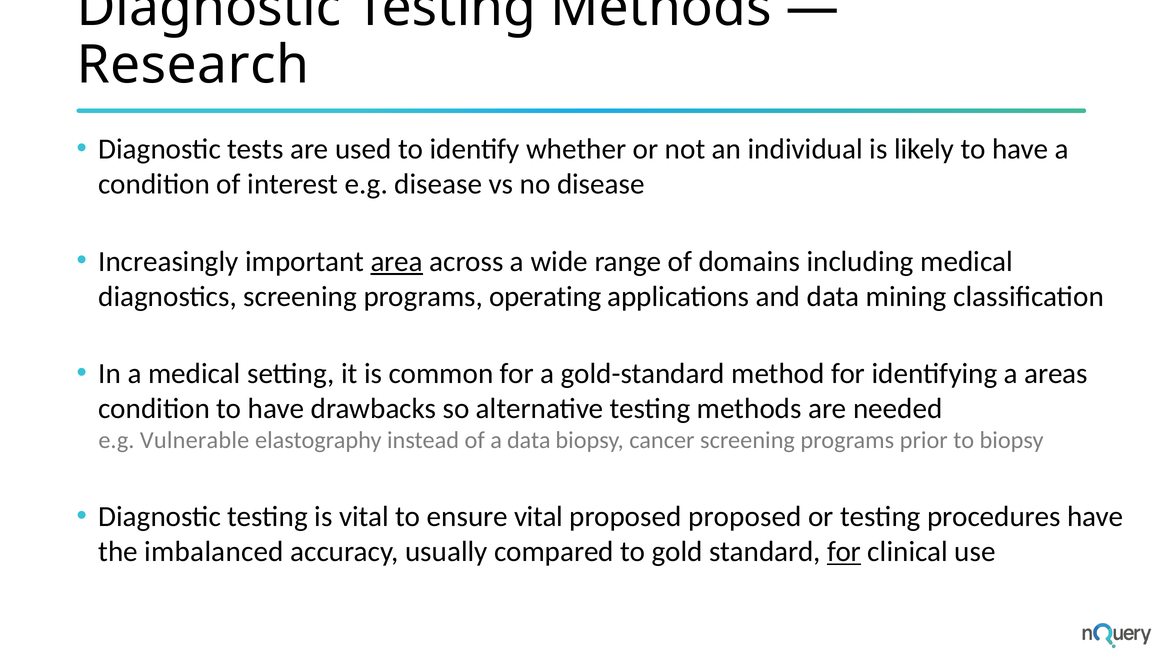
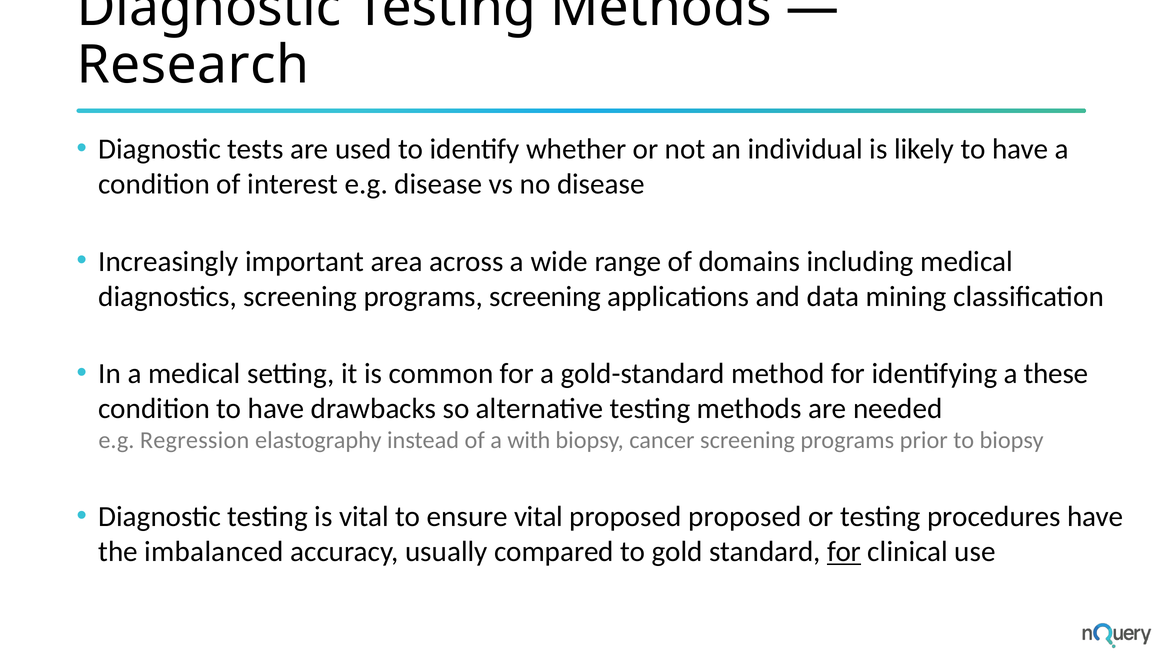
area underline: present -> none (397, 261)
programs operating: operating -> screening (545, 296)
areas: areas -> these (1056, 374)
Vulnerable: Vulnerable -> Regression (195, 440)
a data: data -> with (529, 440)
